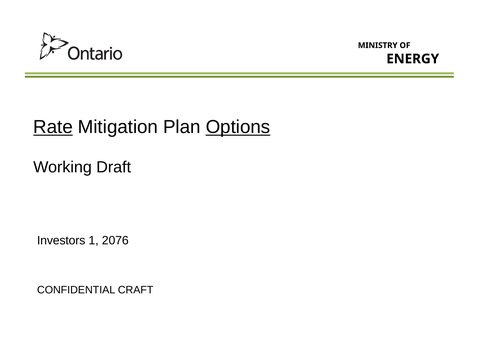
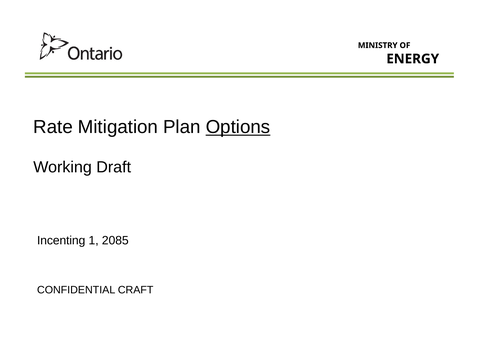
Rate underline: present -> none (53, 127)
Investors: Investors -> Incenting (61, 240)
2076: 2076 -> 2085 (115, 240)
